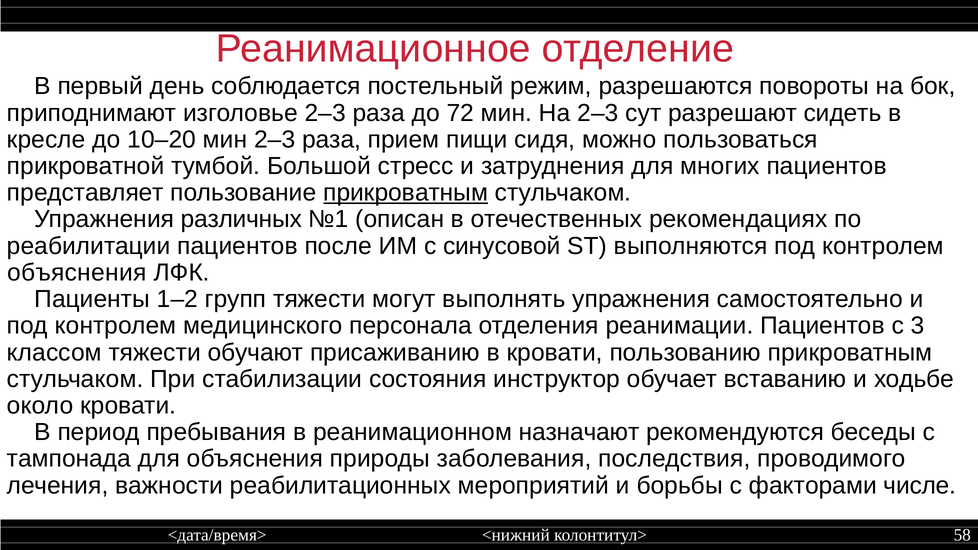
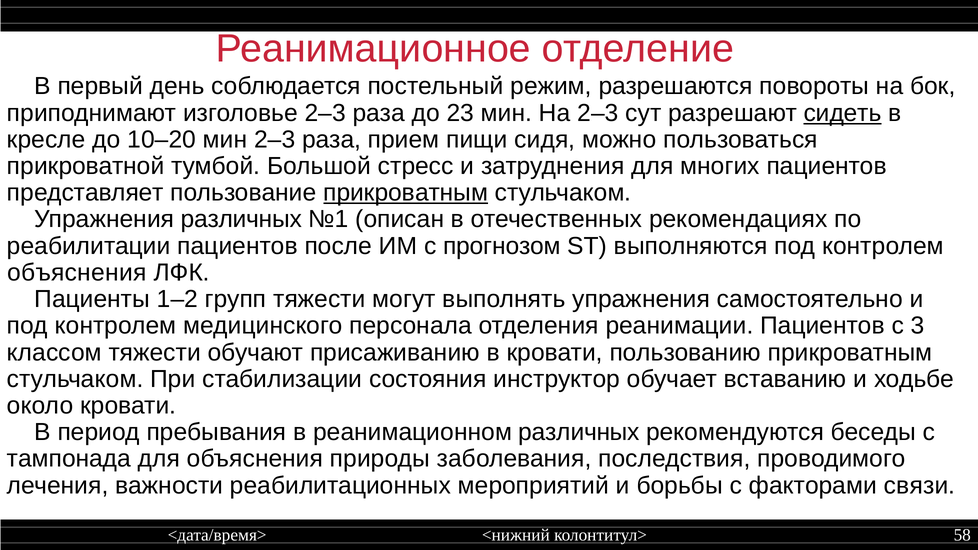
72: 72 -> 23 (460, 113)
сидеть underline: none -> present (843, 113)
синусовой: синусовой -> прогнозом (502, 246)
реанимационном назначают: назначают -> различных (579, 432)
числе: числе -> связи (920, 486)
